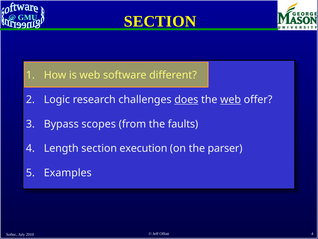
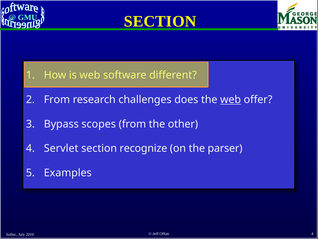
Logic: Logic -> From (57, 99)
does underline: present -> none (186, 99)
faults: faults -> other (183, 124)
Length: Length -> Servlet (61, 148)
execution: execution -> recognize (143, 148)
